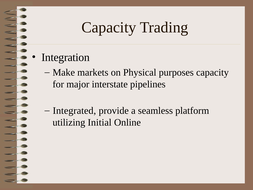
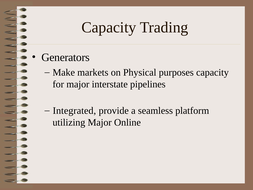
Integration: Integration -> Generators (66, 57)
utilizing Initial: Initial -> Major (100, 122)
